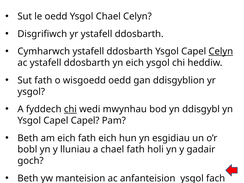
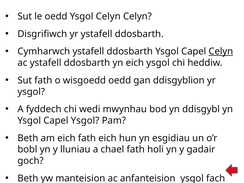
Ysgol Chael: Chael -> Celyn (108, 16)
chi underline: present -> none (70, 109)
Capel Capel: Capel -> Ysgol (85, 121)
